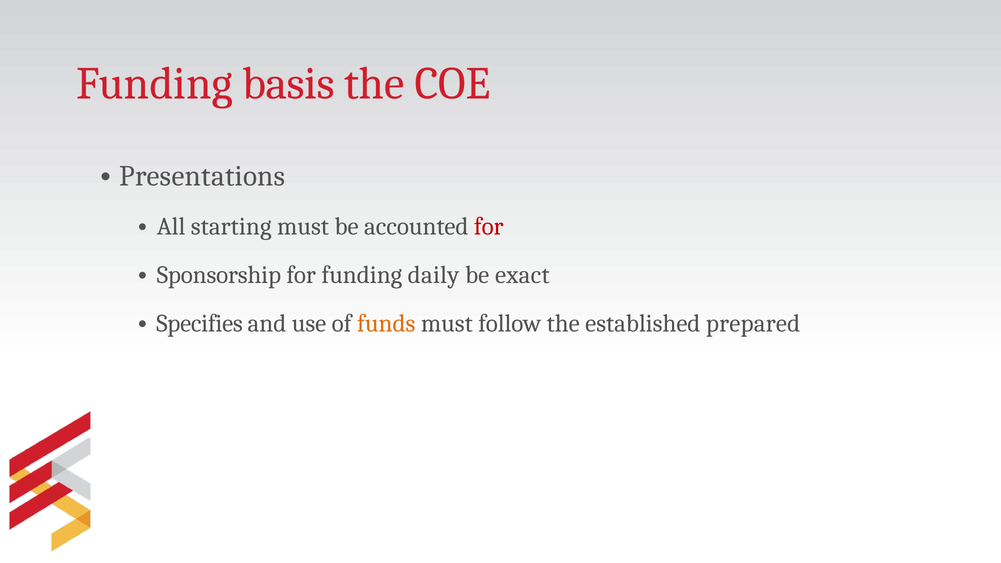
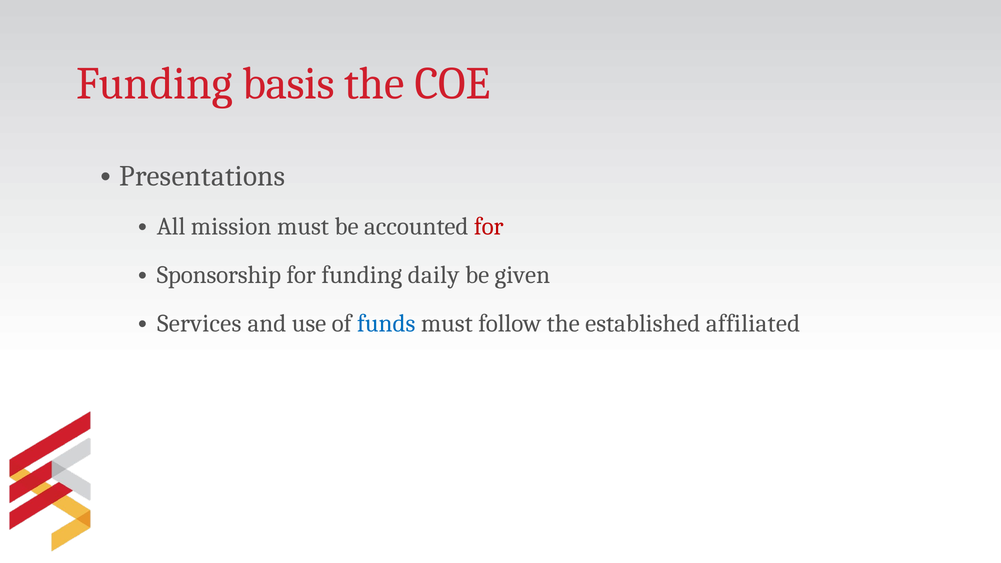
starting: starting -> mission (231, 227)
exact: exact -> given (522, 275)
Specifies: Specifies -> Services (199, 323)
funds colour: orange -> blue (386, 323)
prepared: prepared -> affiliated (753, 323)
